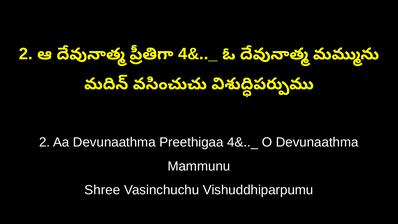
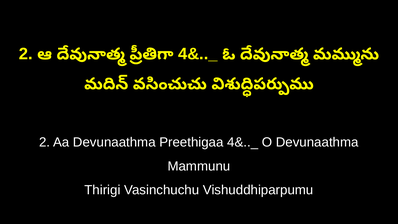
Shree: Shree -> Thirigi (102, 190)
